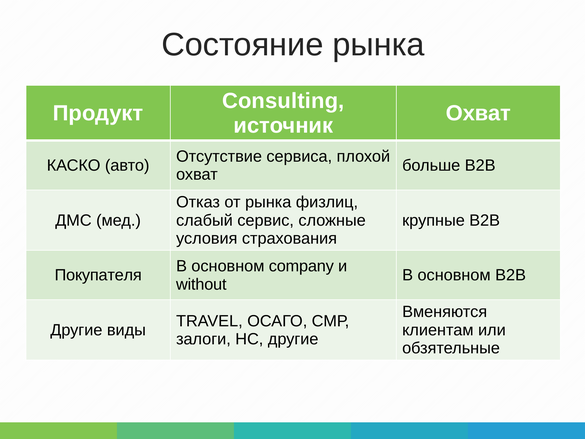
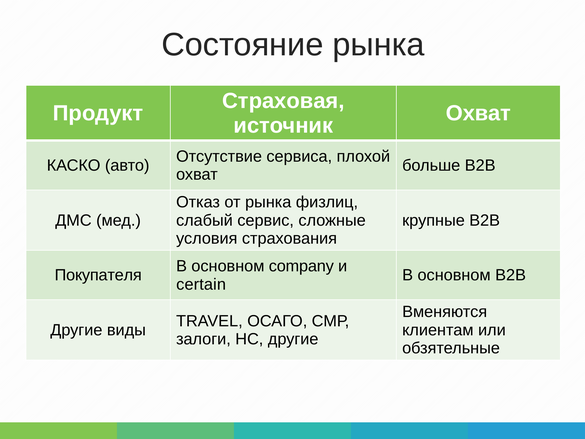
Consulting: Consulting -> Страховая (283, 101)
without: without -> certain (201, 284)
